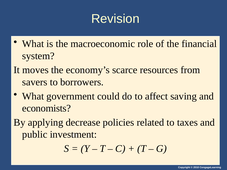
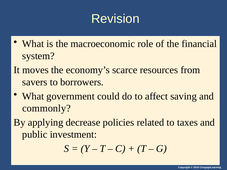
economists: economists -> commonly (46, 108)
